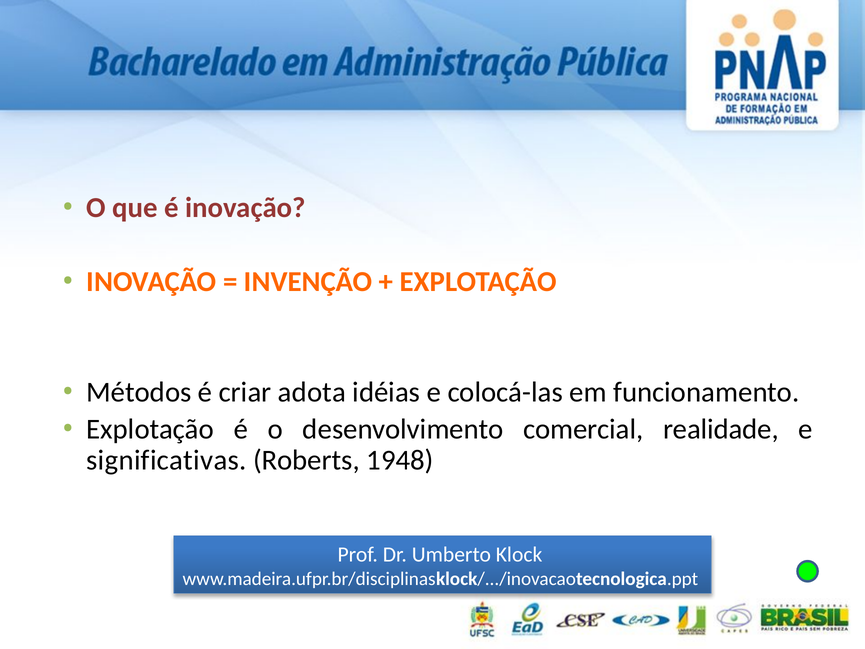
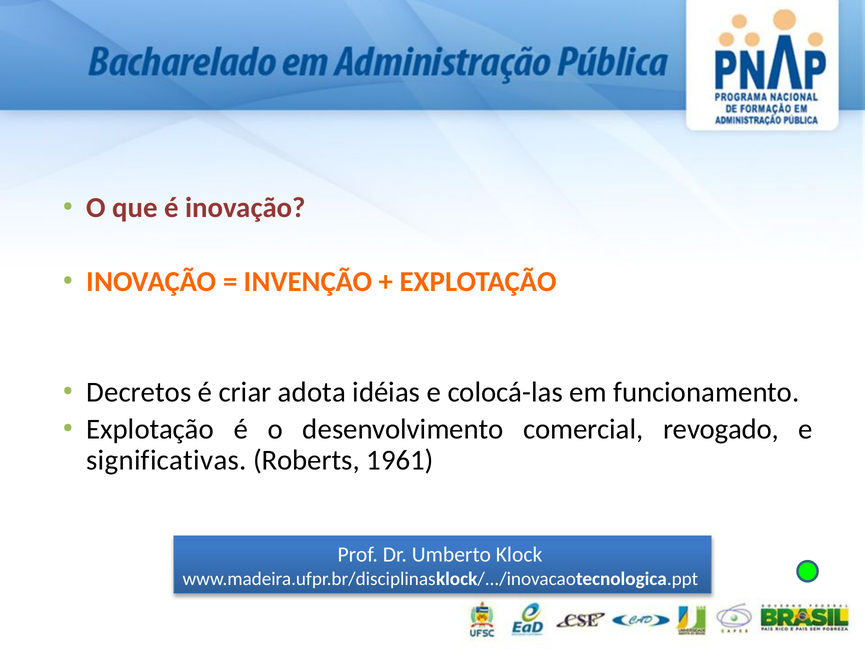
Métodos: Métodos -> Decretos (139, 392)
realidade: realidade -> revogado (721, 429)
1948: 1948 -> 1961 (400, 460)
